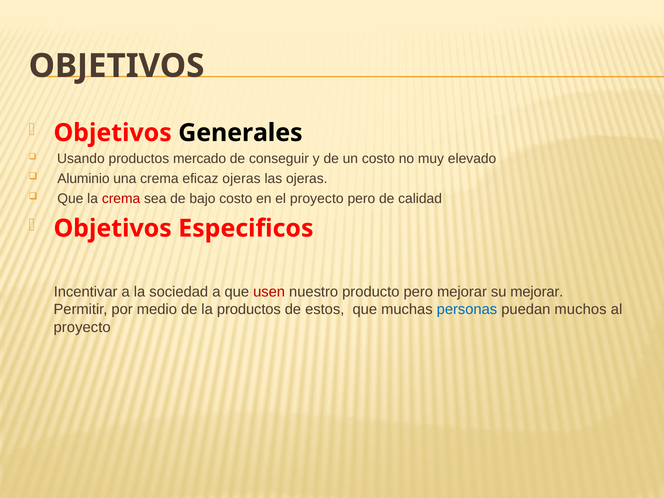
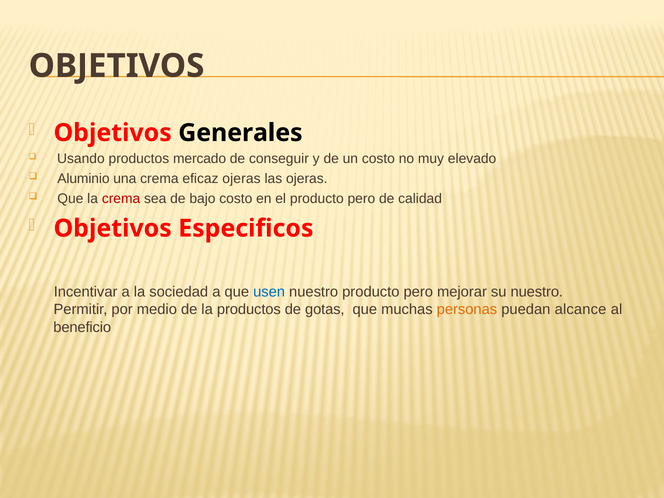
el proyecto: proyecto -> producto (317, 198)
usen colour: red -> blue (269, 292)
su mejorar: mejorar -> nuestro (537, 292)
estos: estos -> gotas (325, 310)
personas colour: blue -> orange (467, 310)
muchos: muchos -> alcance (581, 310)
proyecto: proyecto -> beneficio (82, 327)
